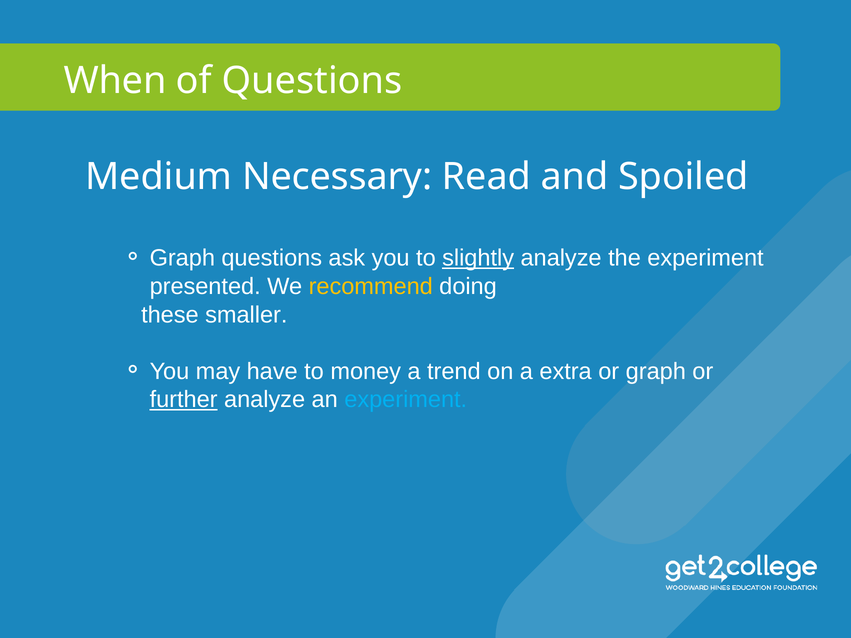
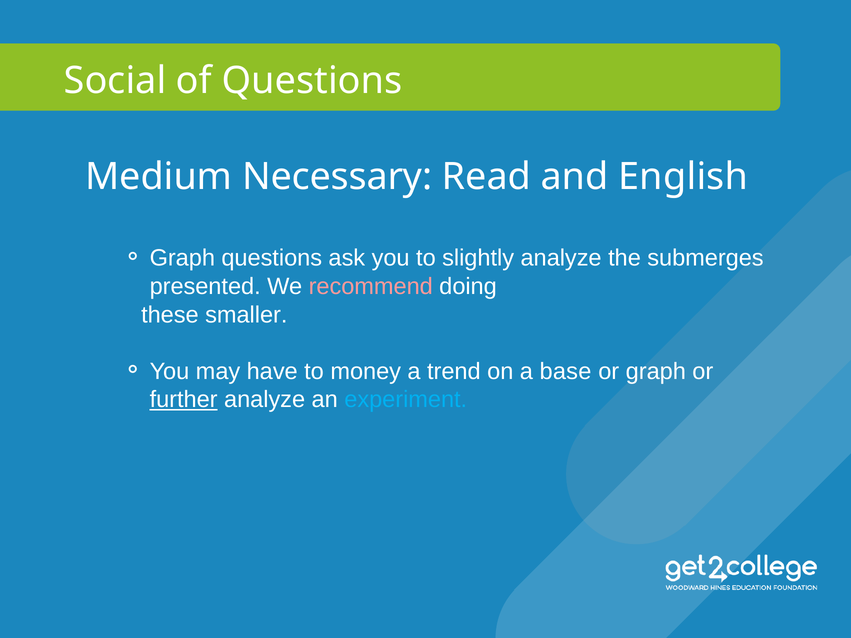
When: When -> Social (115, 81)
Spoiled: Spoiled -> English (683, 177)
slightly underline: present -> none (478, 258)
the experiment: experiment -> submerges (705, 258)
recommend colour: yellow -> pink (371, 287)
extra: extra -> base (565, 371)
